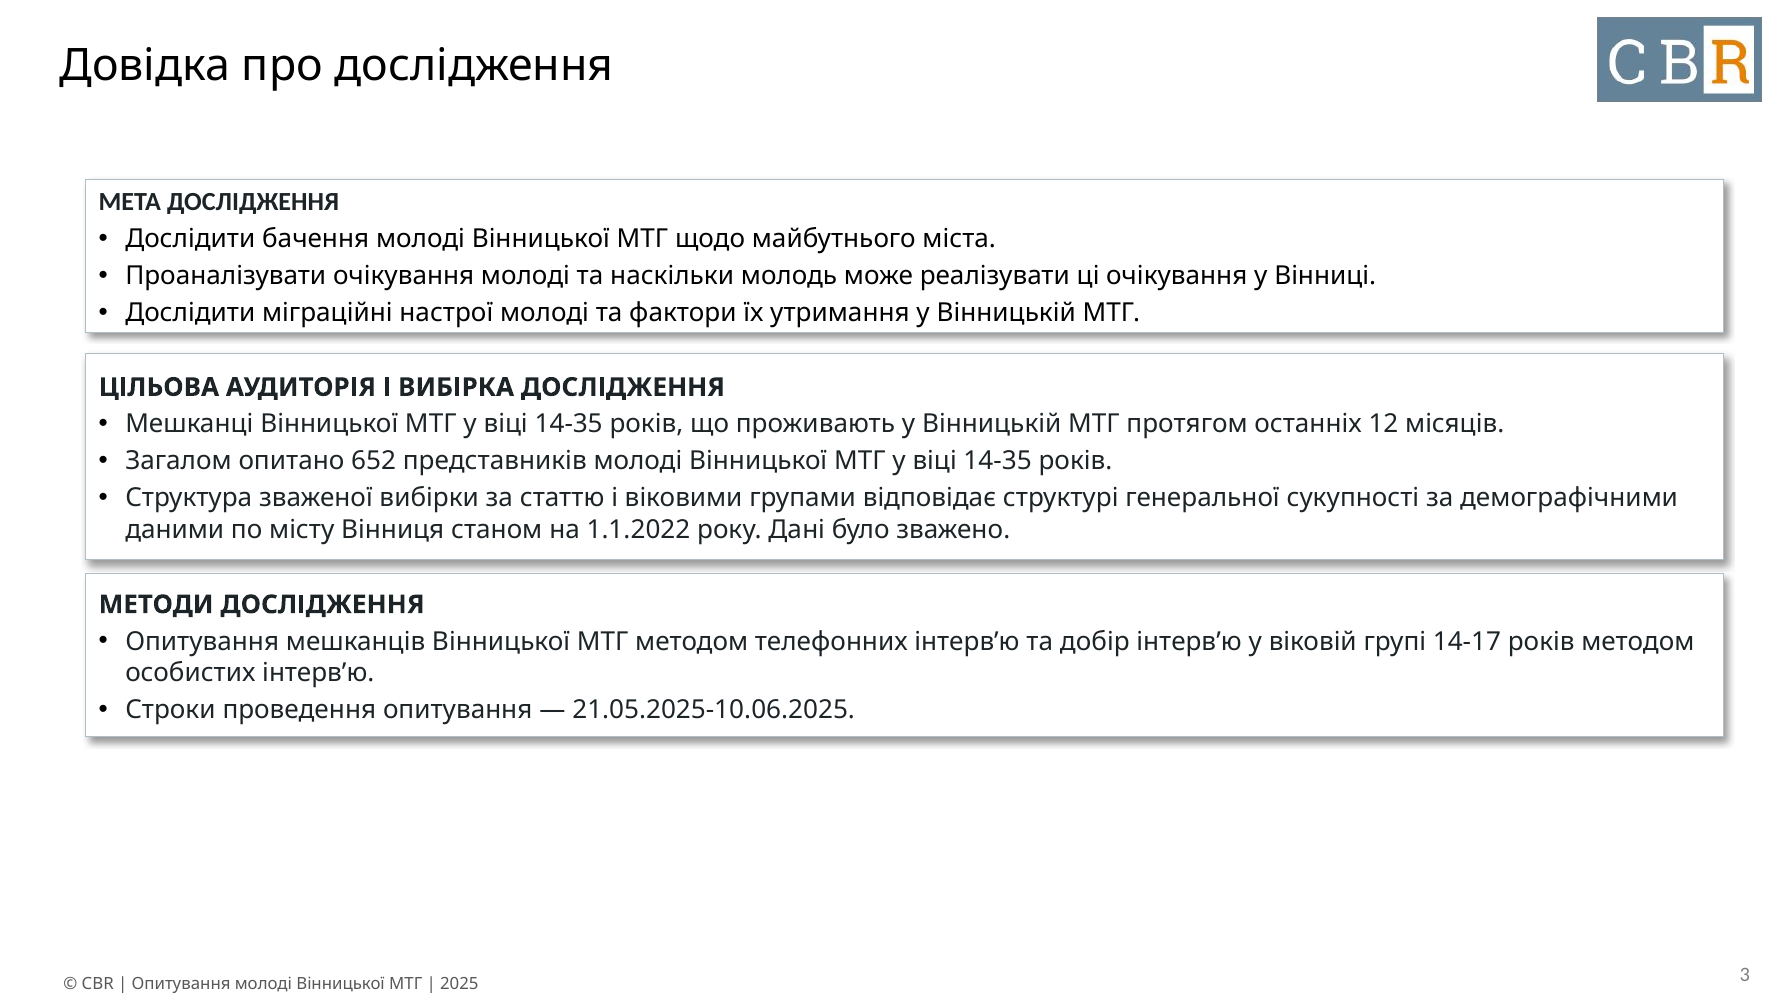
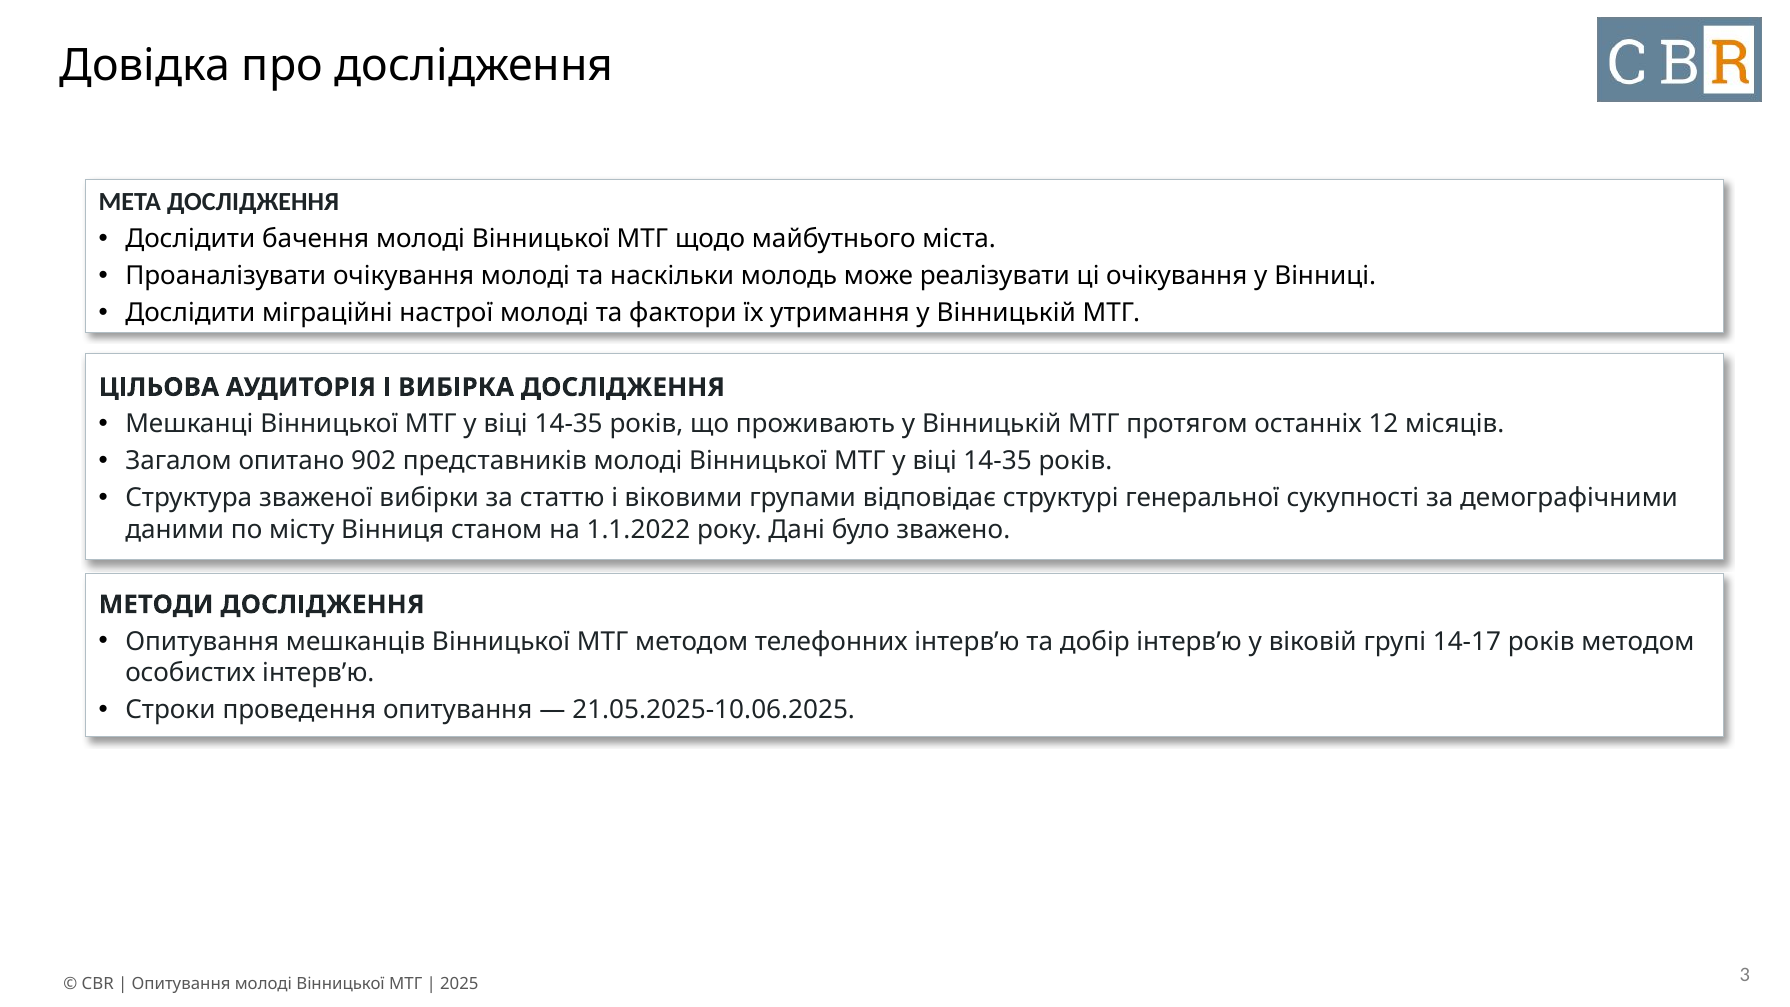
652: 652 -> 902 (374, 461)
